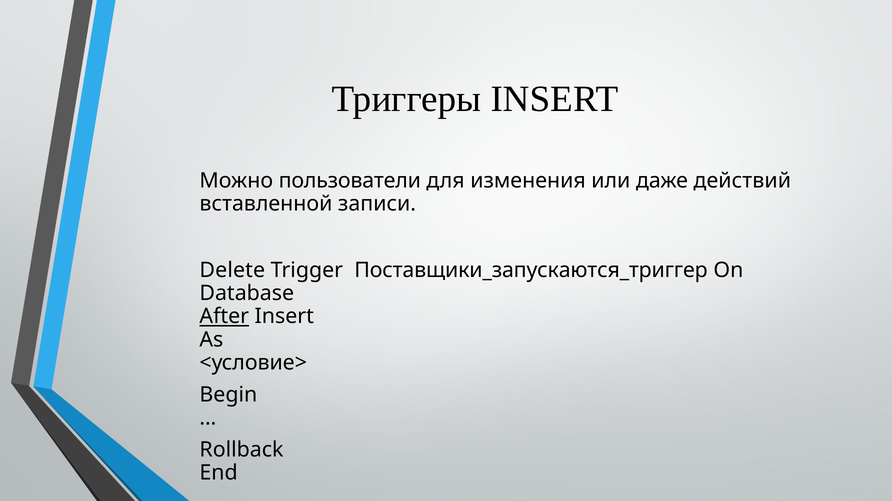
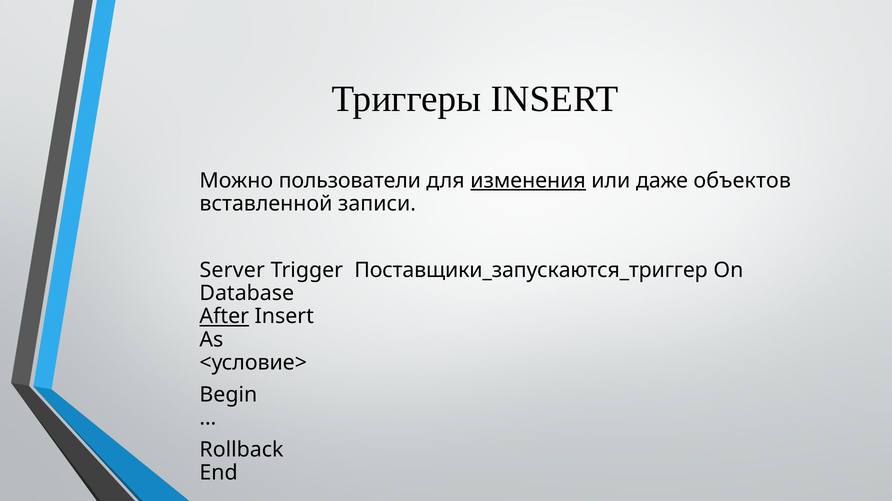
изменения underline: none -> present (528, 181)
действий: действий -> объектов (742, 181)
Delete: Delete -> Server (232, 271)
